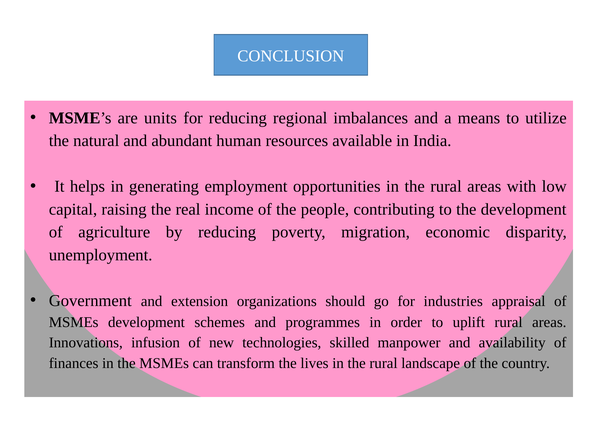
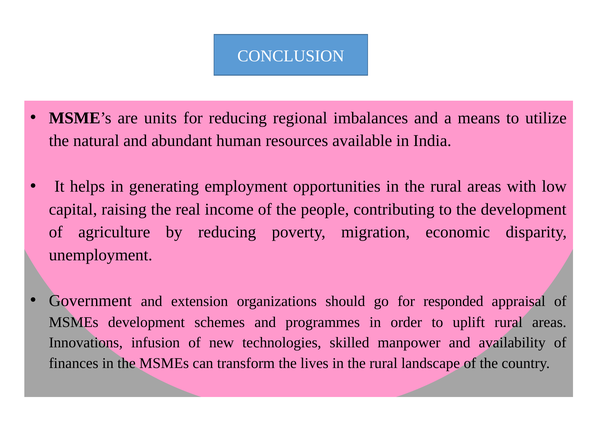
industries: industries -> responded (453, 301)
